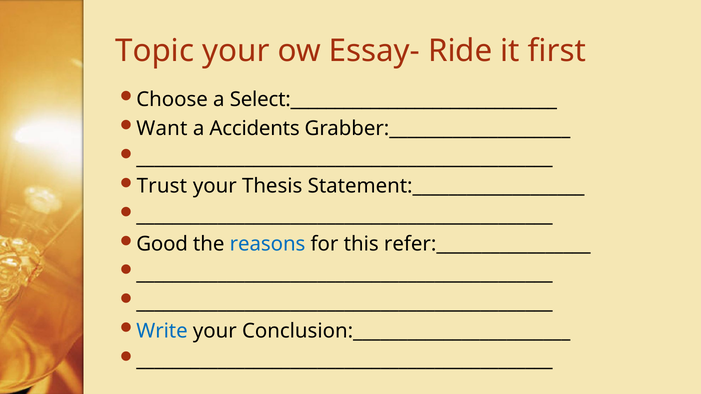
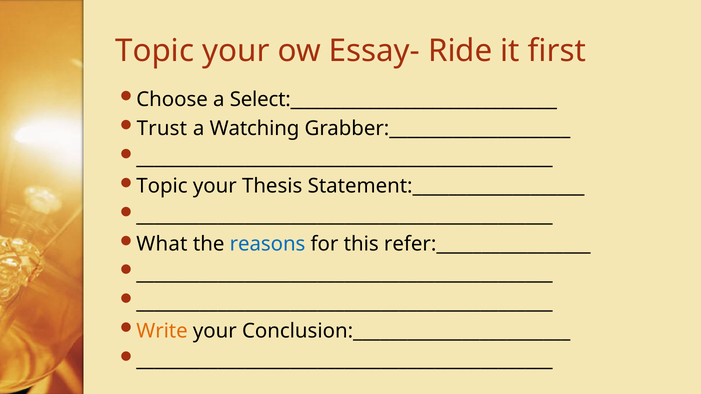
Want: Want -> Trust (162, 128)
Accidents: Accidents -> Watching (255, 128)
Trust: Trust -> Topic (162, 186)
Good: Good -> What (162, 244)
Write colour: blue -> orange (162, 331)
